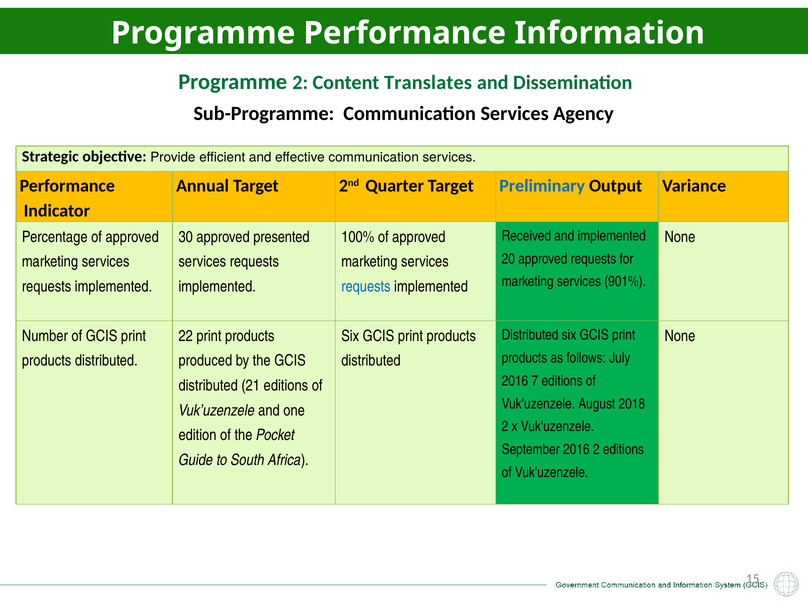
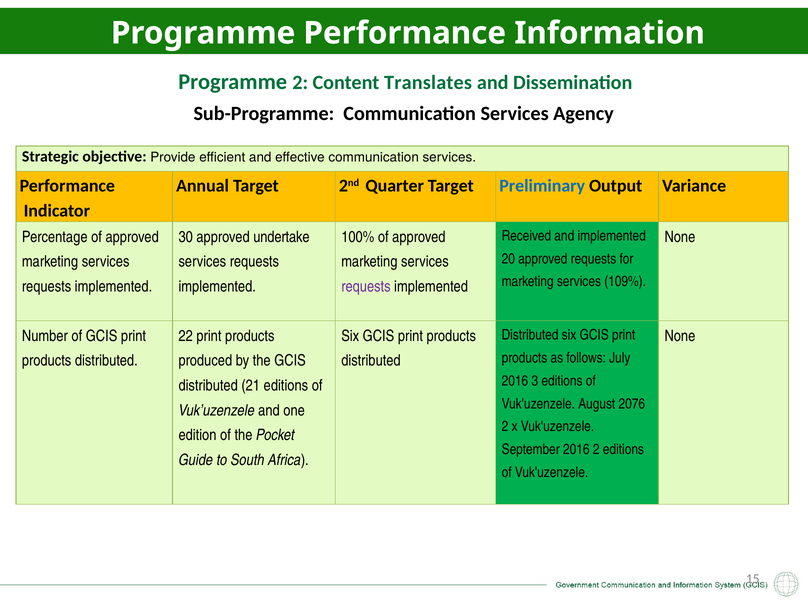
presented: presented -> undertake (281, 237)
901%: 901% -> 109% (625, 282)
requests colour: blue -> purple (366, 286)
7: 7 -> 3 (535, 381)
2018: 2018 -> 2076 (632, 404)
